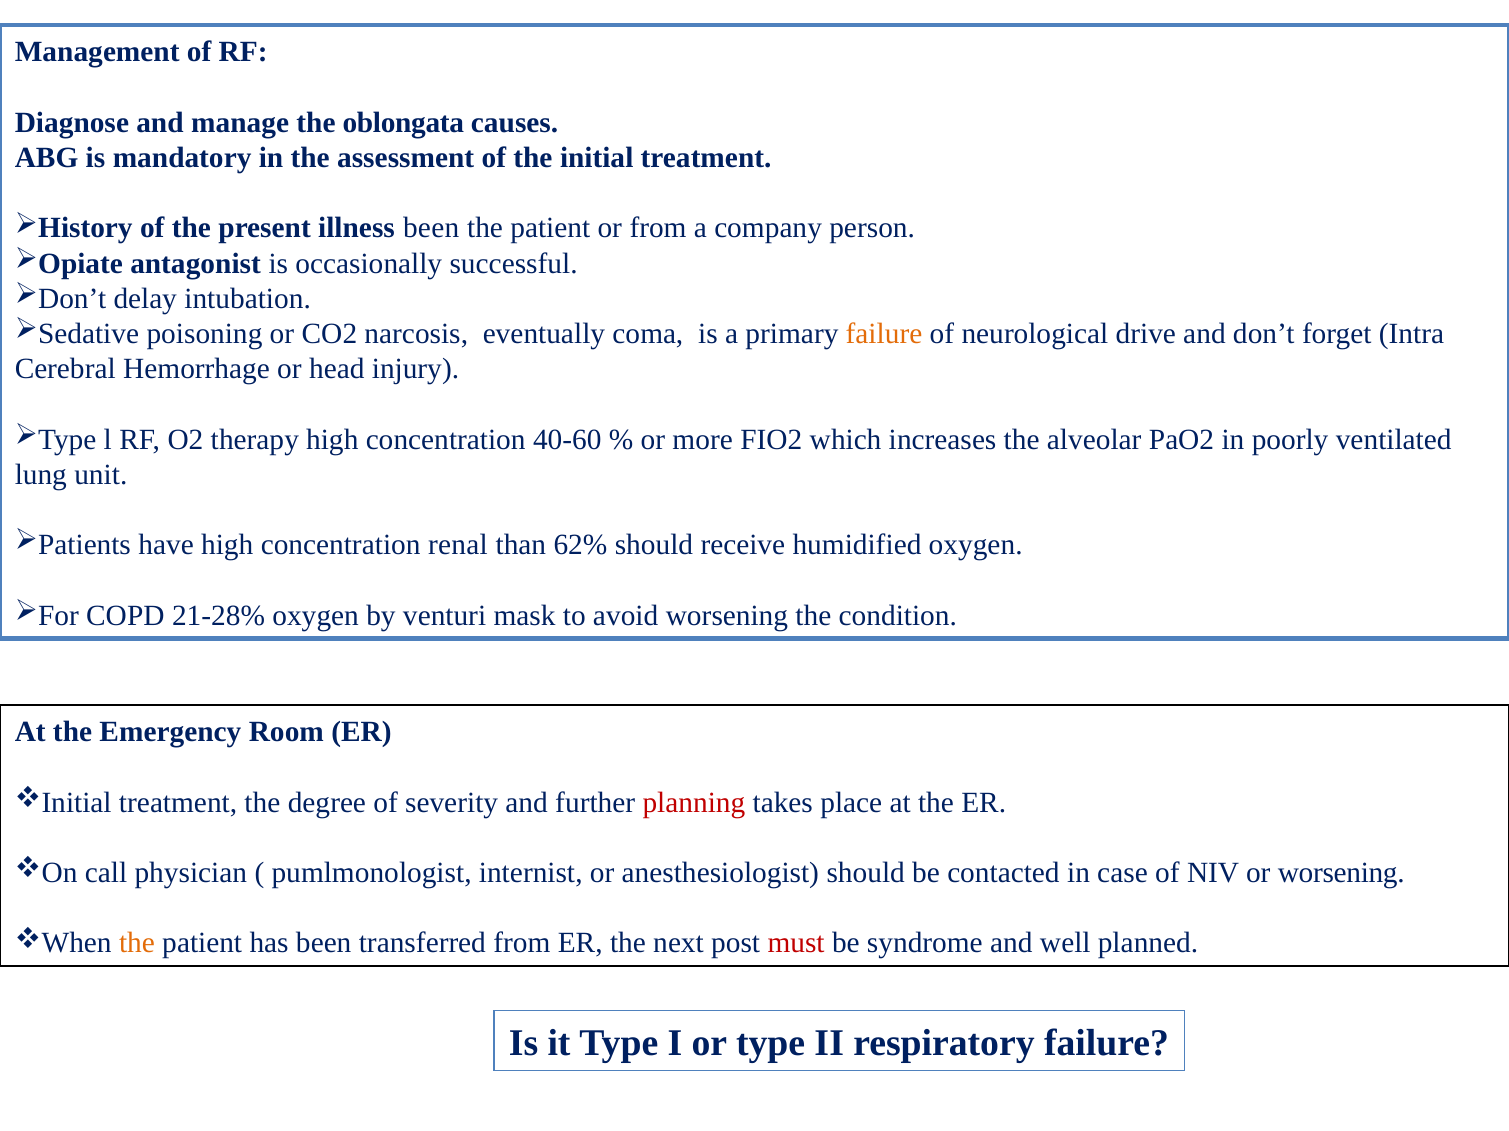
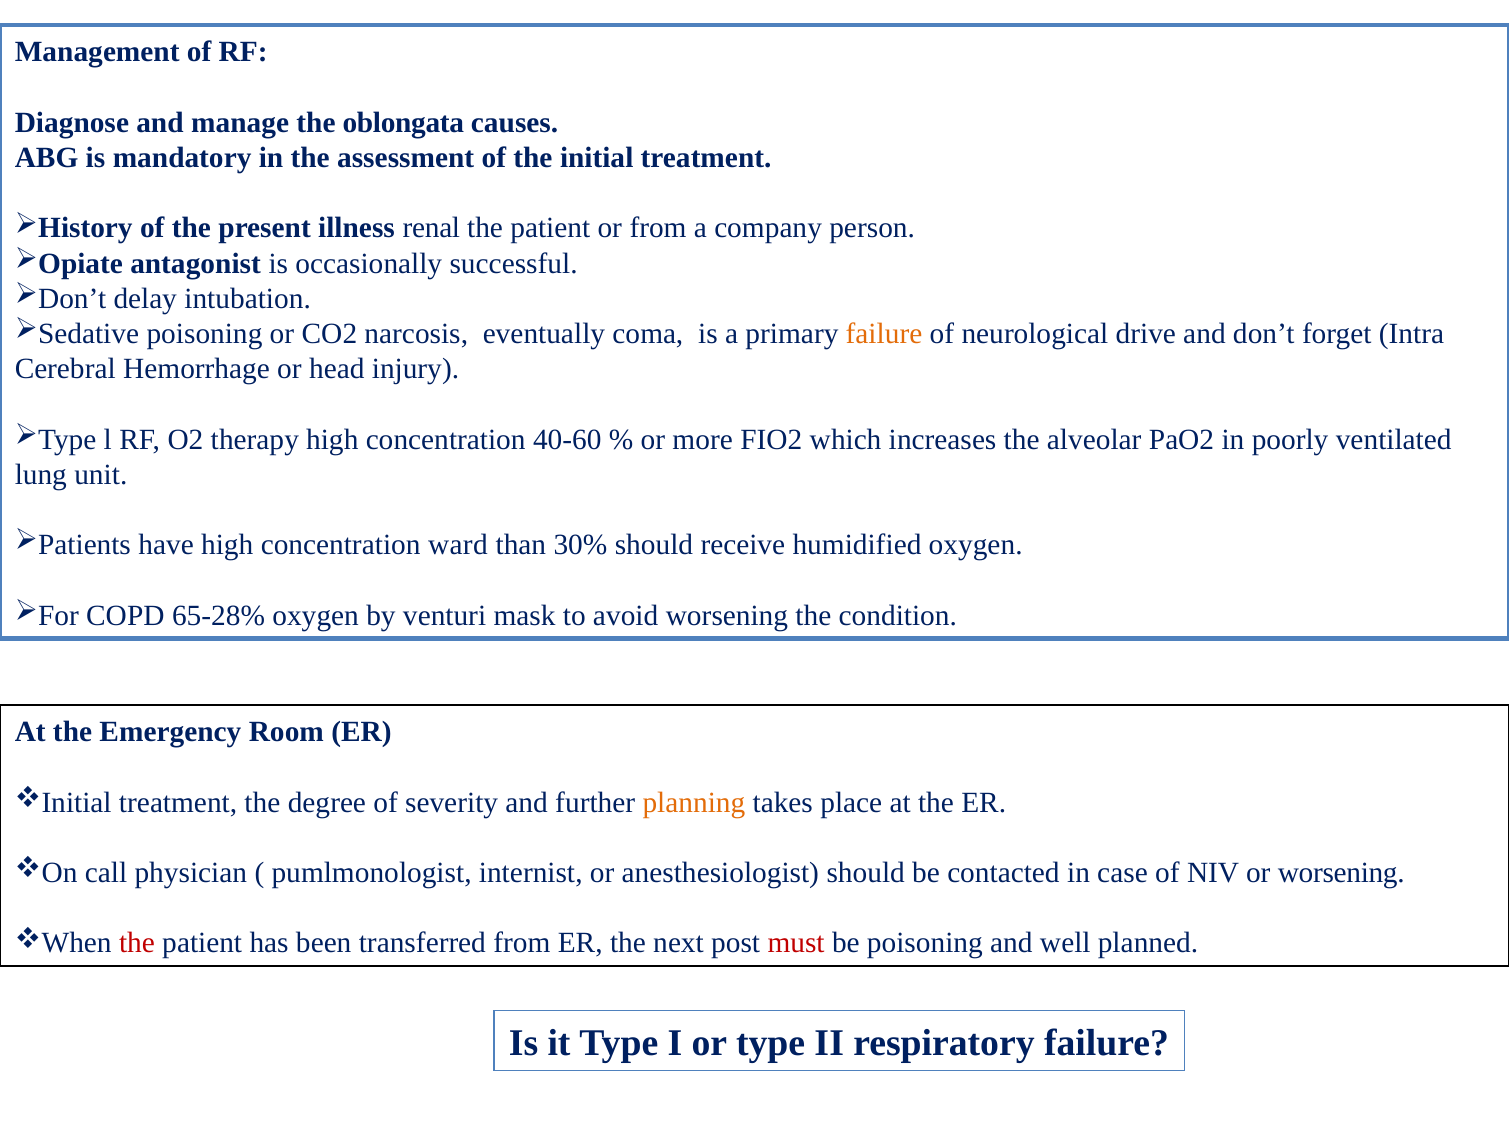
illness been: been -> renal (431, 228)
renal: renal -> ward (458, 545)
62%: 62% -> 30% (580, 545)
21-28%: 21-28% -> 65-28% (219, 616)
planning colour: red -> orange (694, 803)
the colour: orange -> red (137, 944)
be syndrome: syndrome -> poisoning (925, 944)
